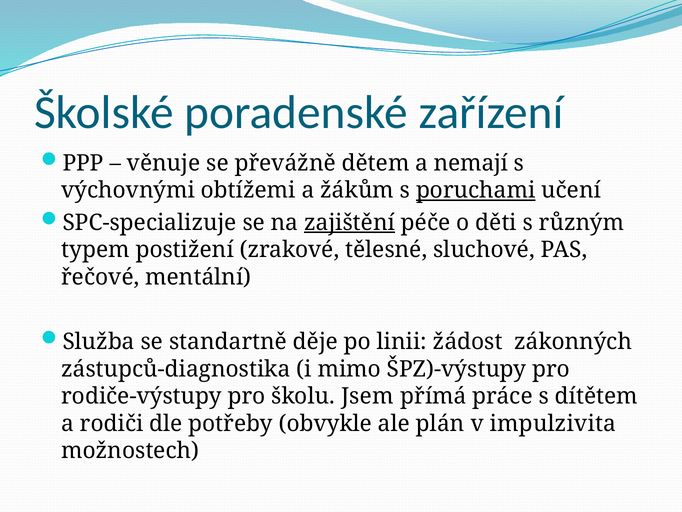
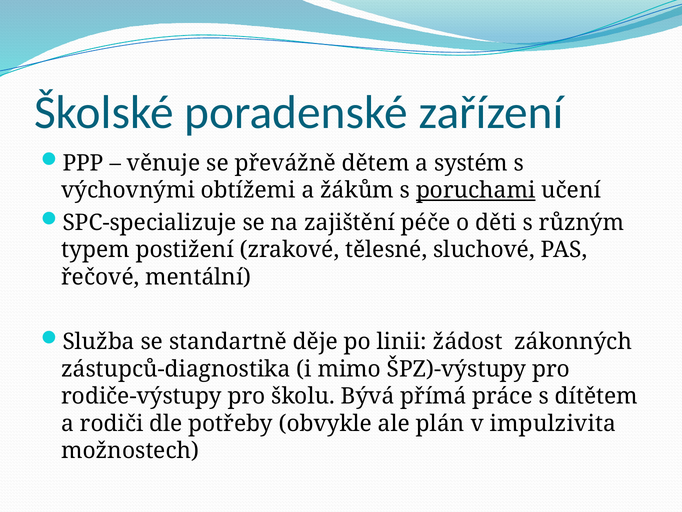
nemají: nemají -> systém (471, 163)
zajištění underline: present -> none (350, 222)
Jsem: Jsem -> Bývá (368, 396)
